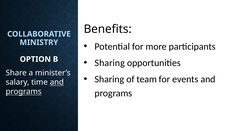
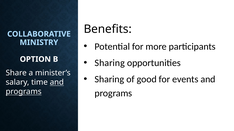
team: team -> good (147, 80)
